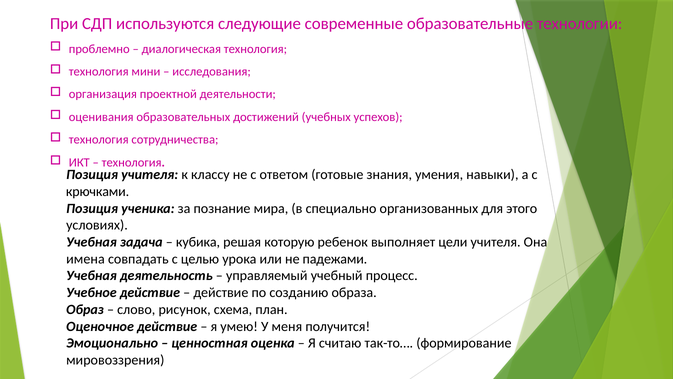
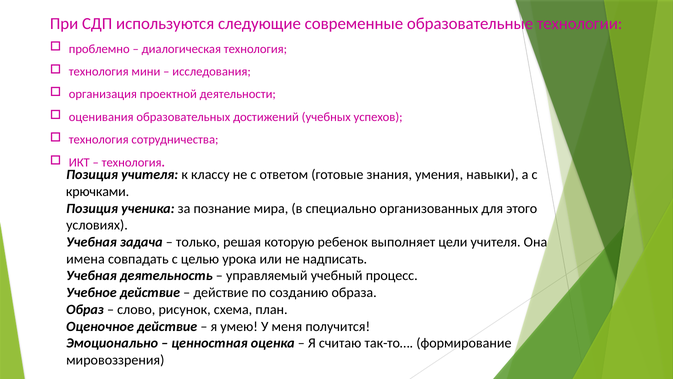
кубика: кубика -> только (198, 242)
падежами: падежами -> надписать (335, 259)
